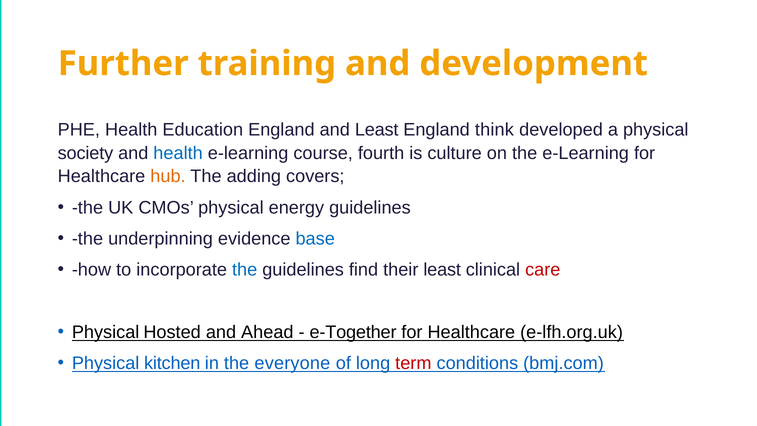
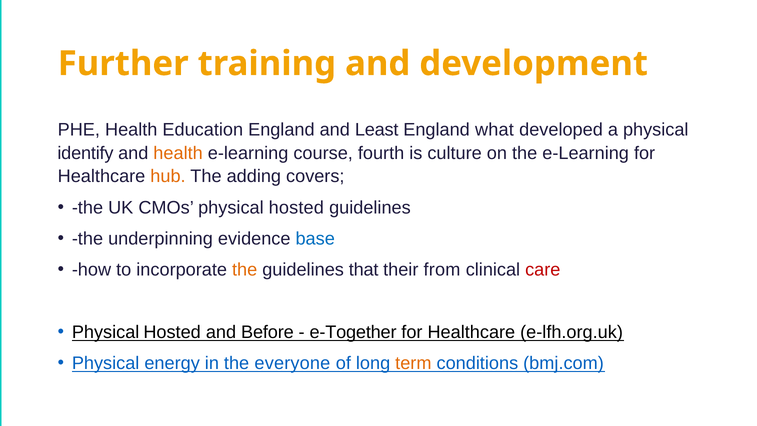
think: think -> what (494, 130)
society: society -> identify (85, 153)
health colour: blue -> orange (178, 153)
CMOs physical energy: energy -> hosted (296, 208)
the colour: blue -> orange (245, 270)
find: find -> that (364, 270)
their least: least -> from (442, 270)
Ahead: Ahead -> Before (267, 332)
kitchen: kitchen -> energy (172, 363)
term colour: red -> orange (413, 363)
